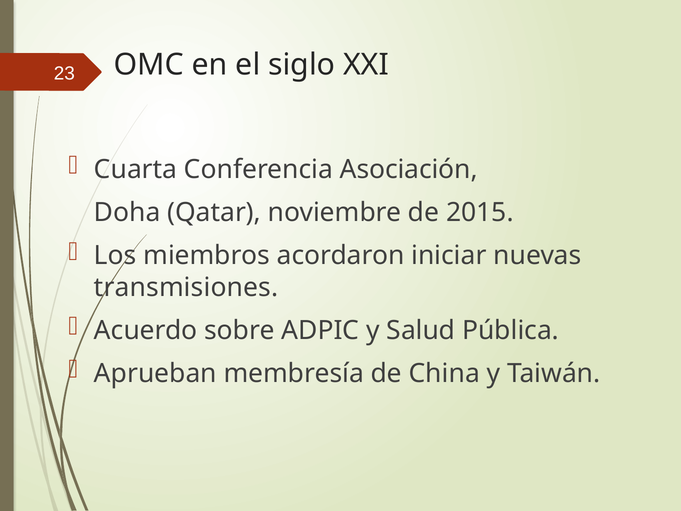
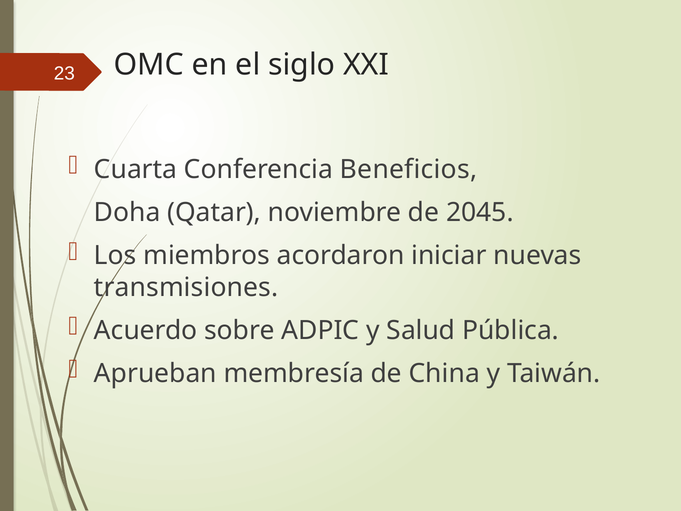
Asociación: Asociación -> Beneficios (409, 169)
2015: 2015 -> 2045 (480, 212)
